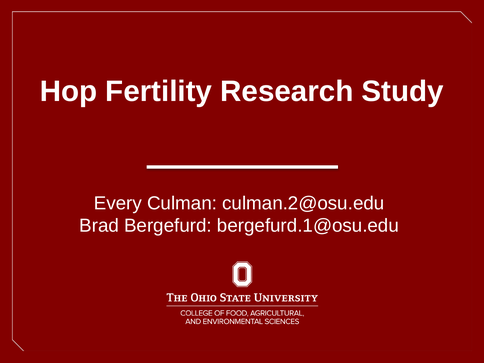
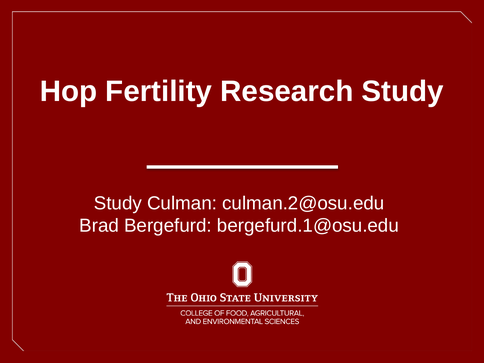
Every: Every -> Study (118, 203)
